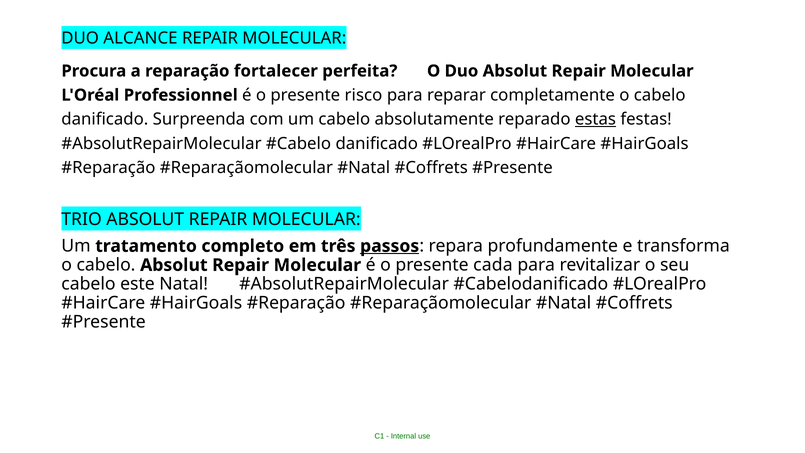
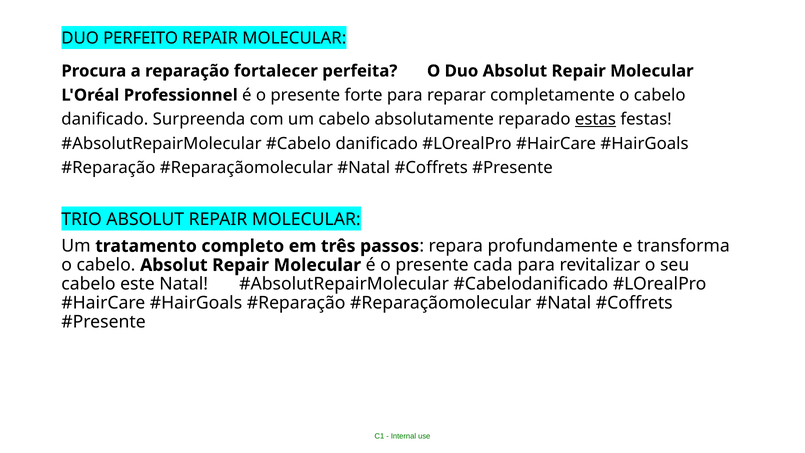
ALCANCE: ALCANCE -> PERFEITO (141, 38)
risco: risco -> forte (364, 95)
passos underline: present -> none (390, 246)
